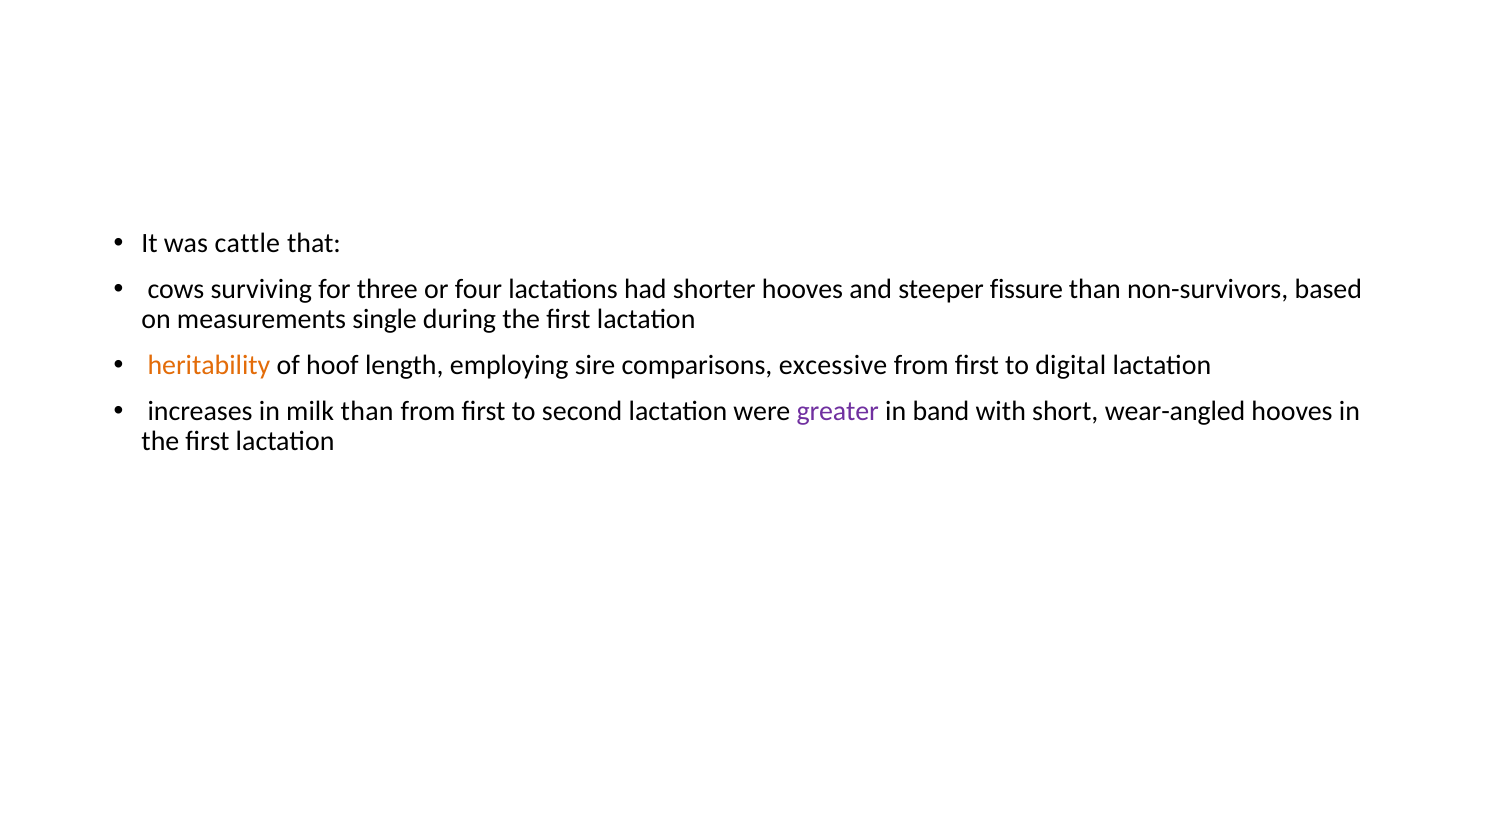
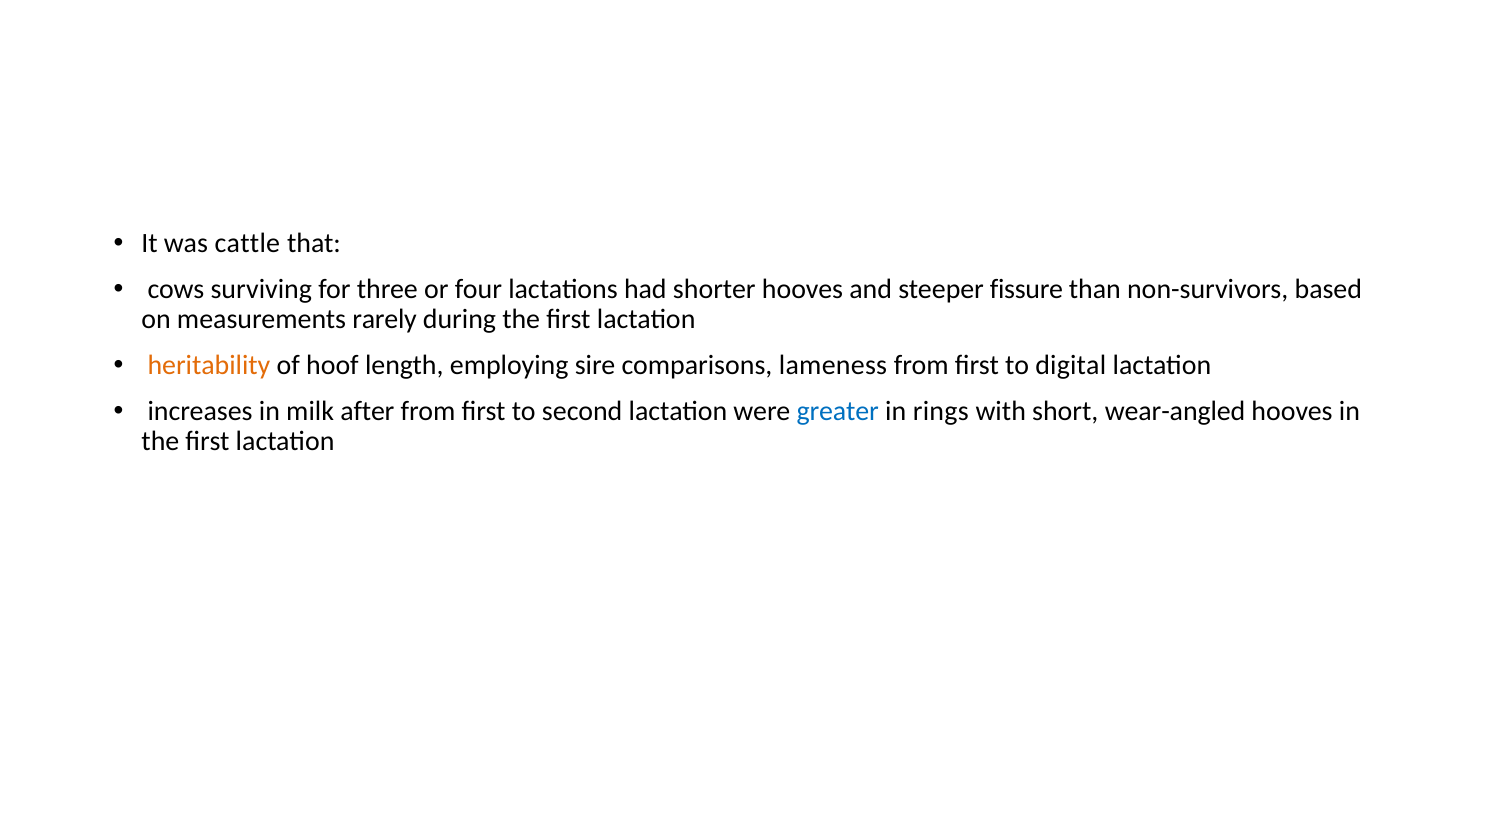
single: single -> rarely (385, 319)
excessive: excessive -> lameness (833, 365)
milk than: than -> after (367, 411)
greater colour: purple -> blue (838, 411)
band: band -> rings (941, 411)
